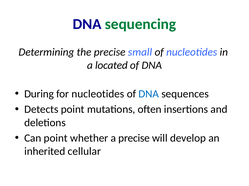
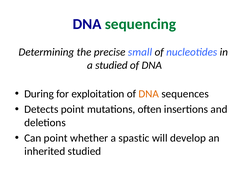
a located: located -> studied (111, 66)
for nucleotides: nucleotides -> exploitation (98, 94)
DNA colour: blue -> orange (149, 94)
a precise: precise -> spastic (134, 139)
inherited cellular: cellular -> studied (84, 152)
